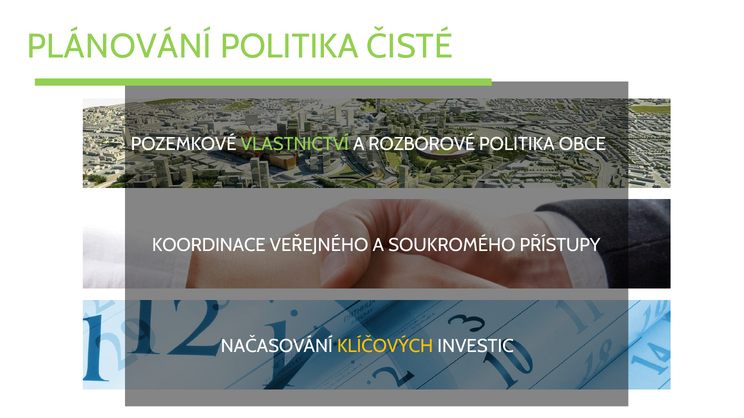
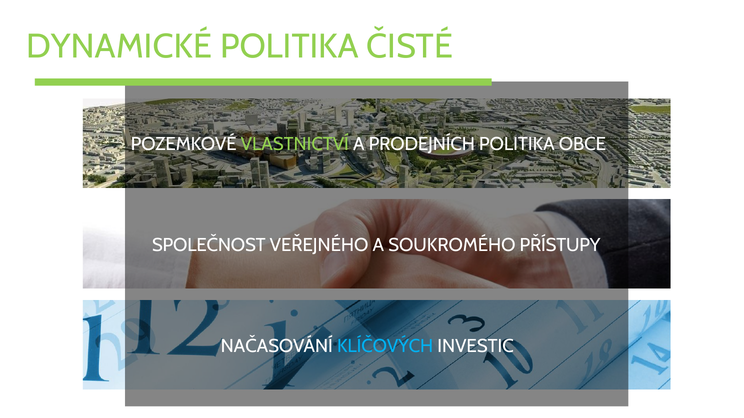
PLÁNOVÁNÍ: PLÁNOVÁNÍ -> DYNAMICKÉ (119, 46)
ROZBOROVÉ: ROZBOROVÉ -> PRODEJNÍCH (422, 144)
KOORDINACE: KOORDINACE -> SPOLEČNOST (209, 245)
KLÍČOVÝCH colour: yellow -> light blue (385, 346)
